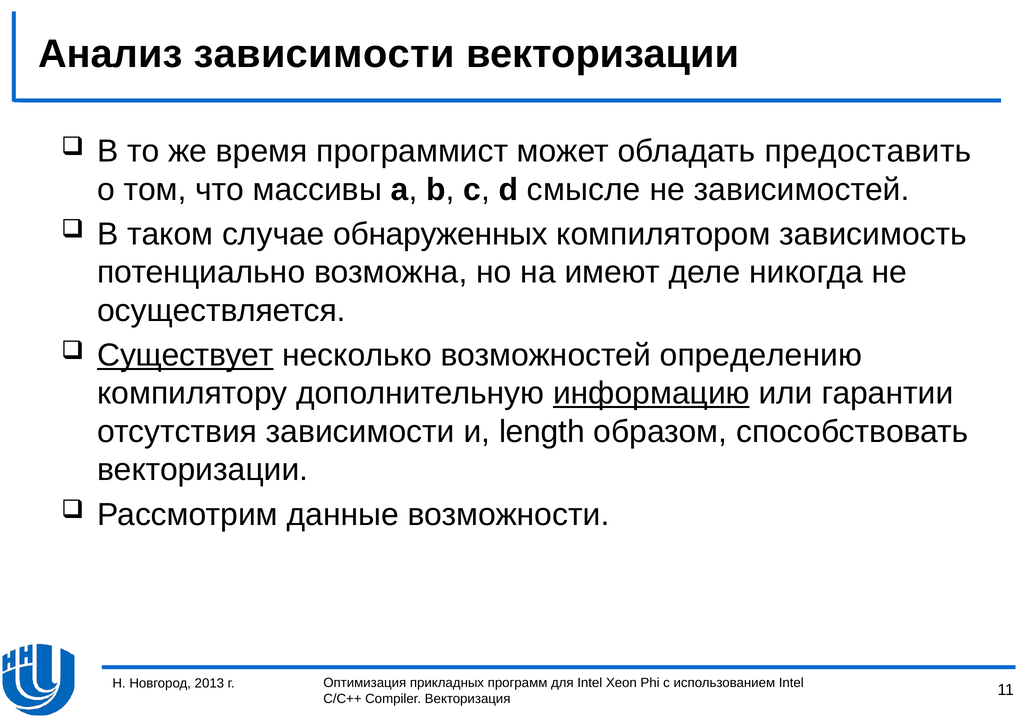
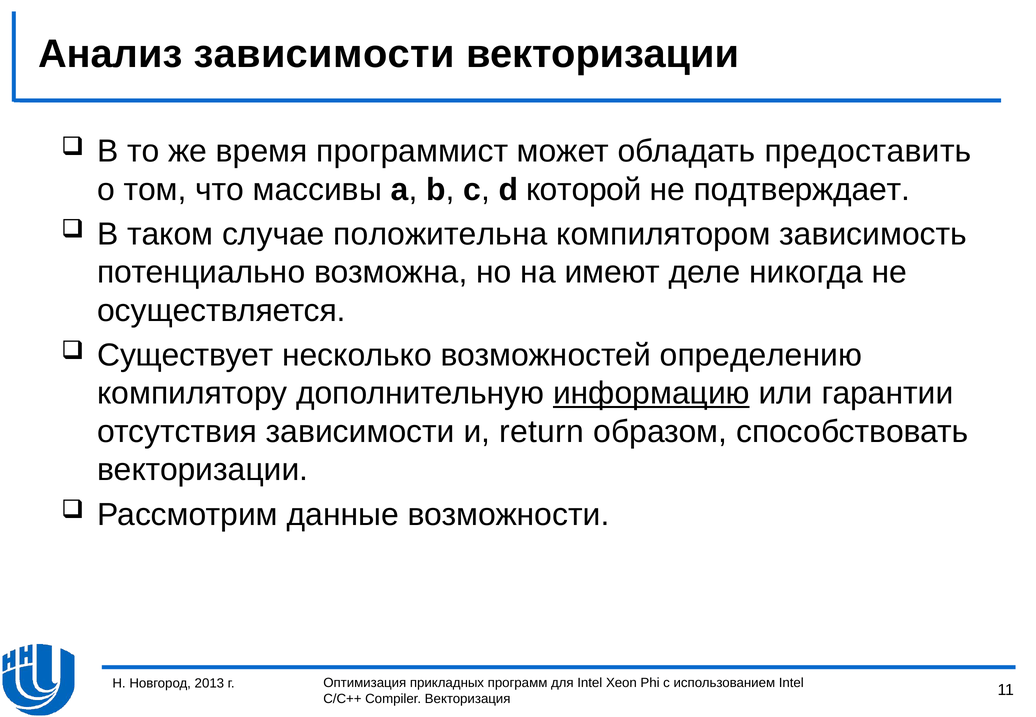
смысле: смысле -> которой (584, 190)
зависимостей: зависимостей -> подтверждает (802, 190)
обнаруженных: обнаруженных -> положительна (440, 234)
Существует underline: present -> none (185, 355)
length: length -> return (542, 432)
